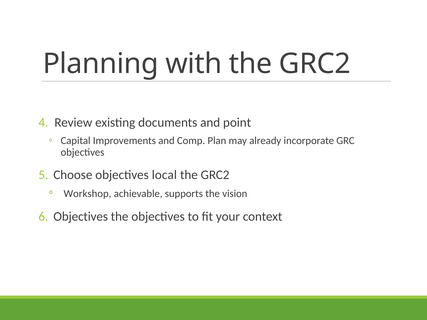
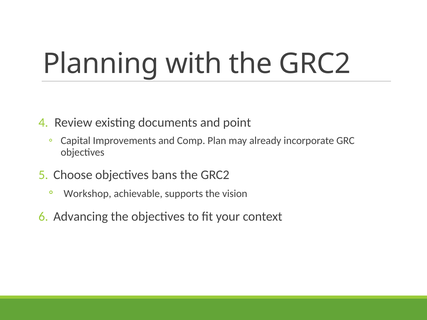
local: local -> bans (164, 175)
Objectives: Objectives -> Advancing (81, 217)
